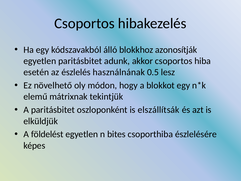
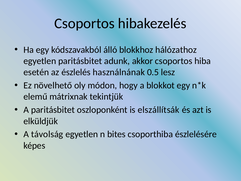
azonosítják: azonosítják -> hálózathoz (176, 50)
földelést: földelést -> távolság (47, 134)
